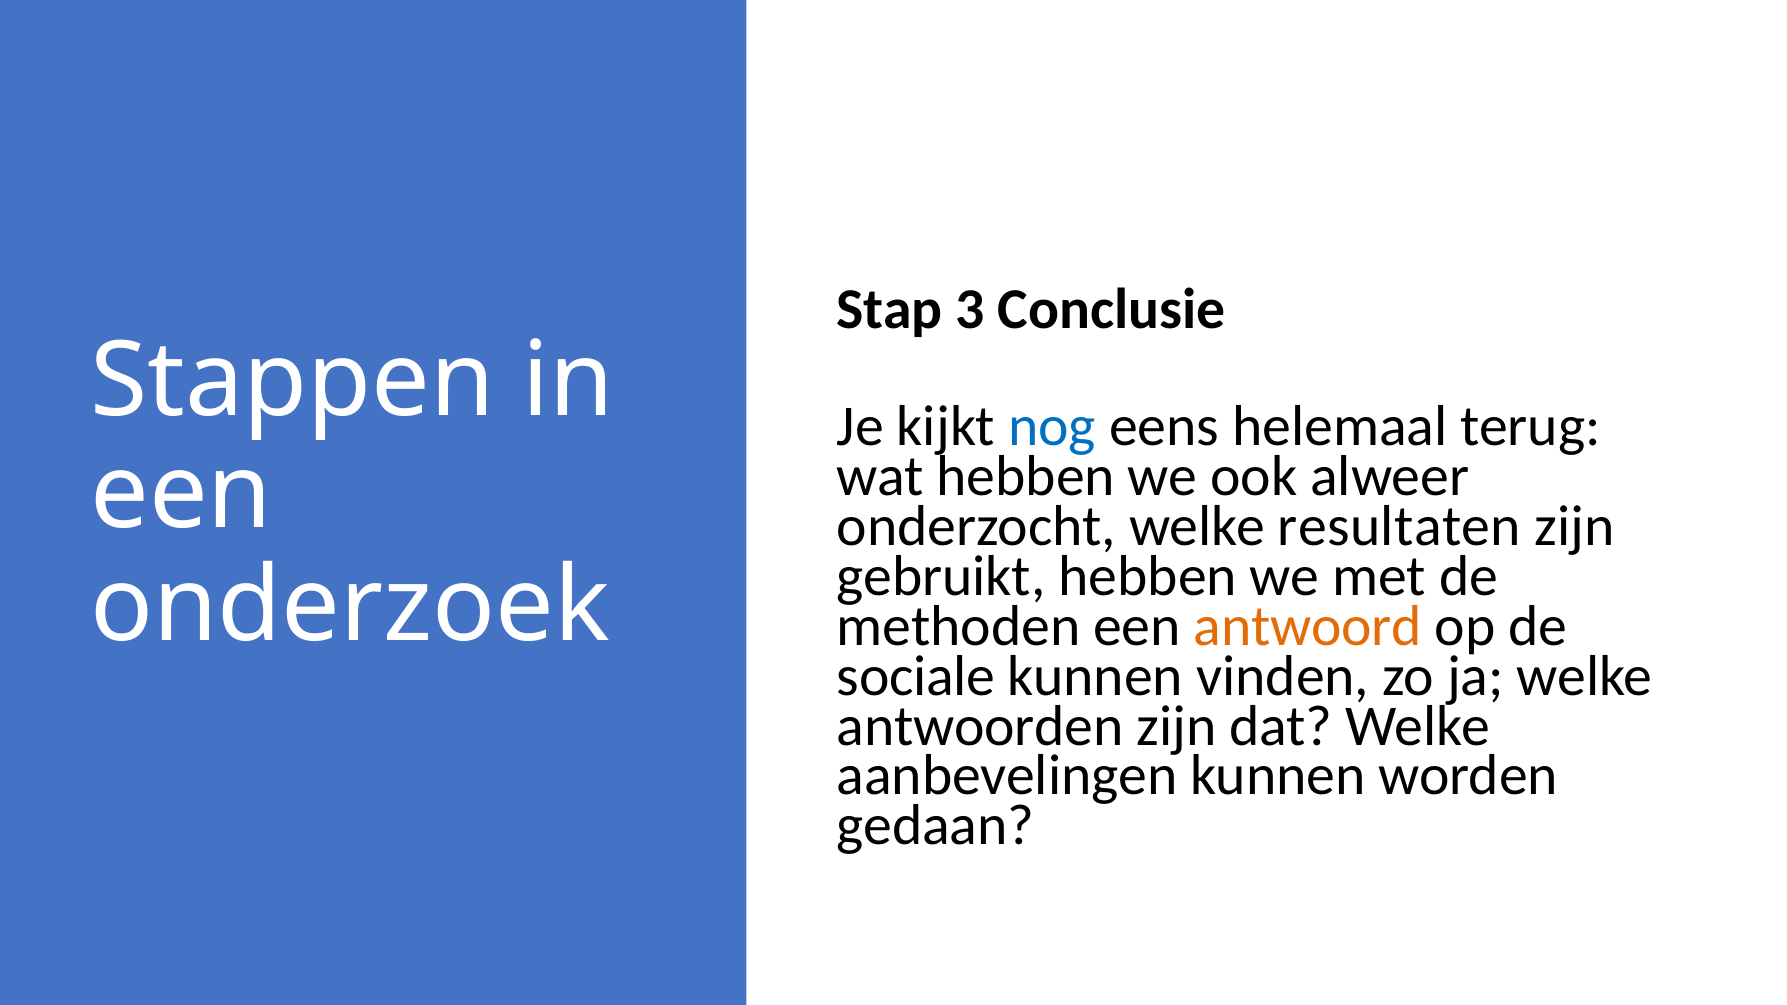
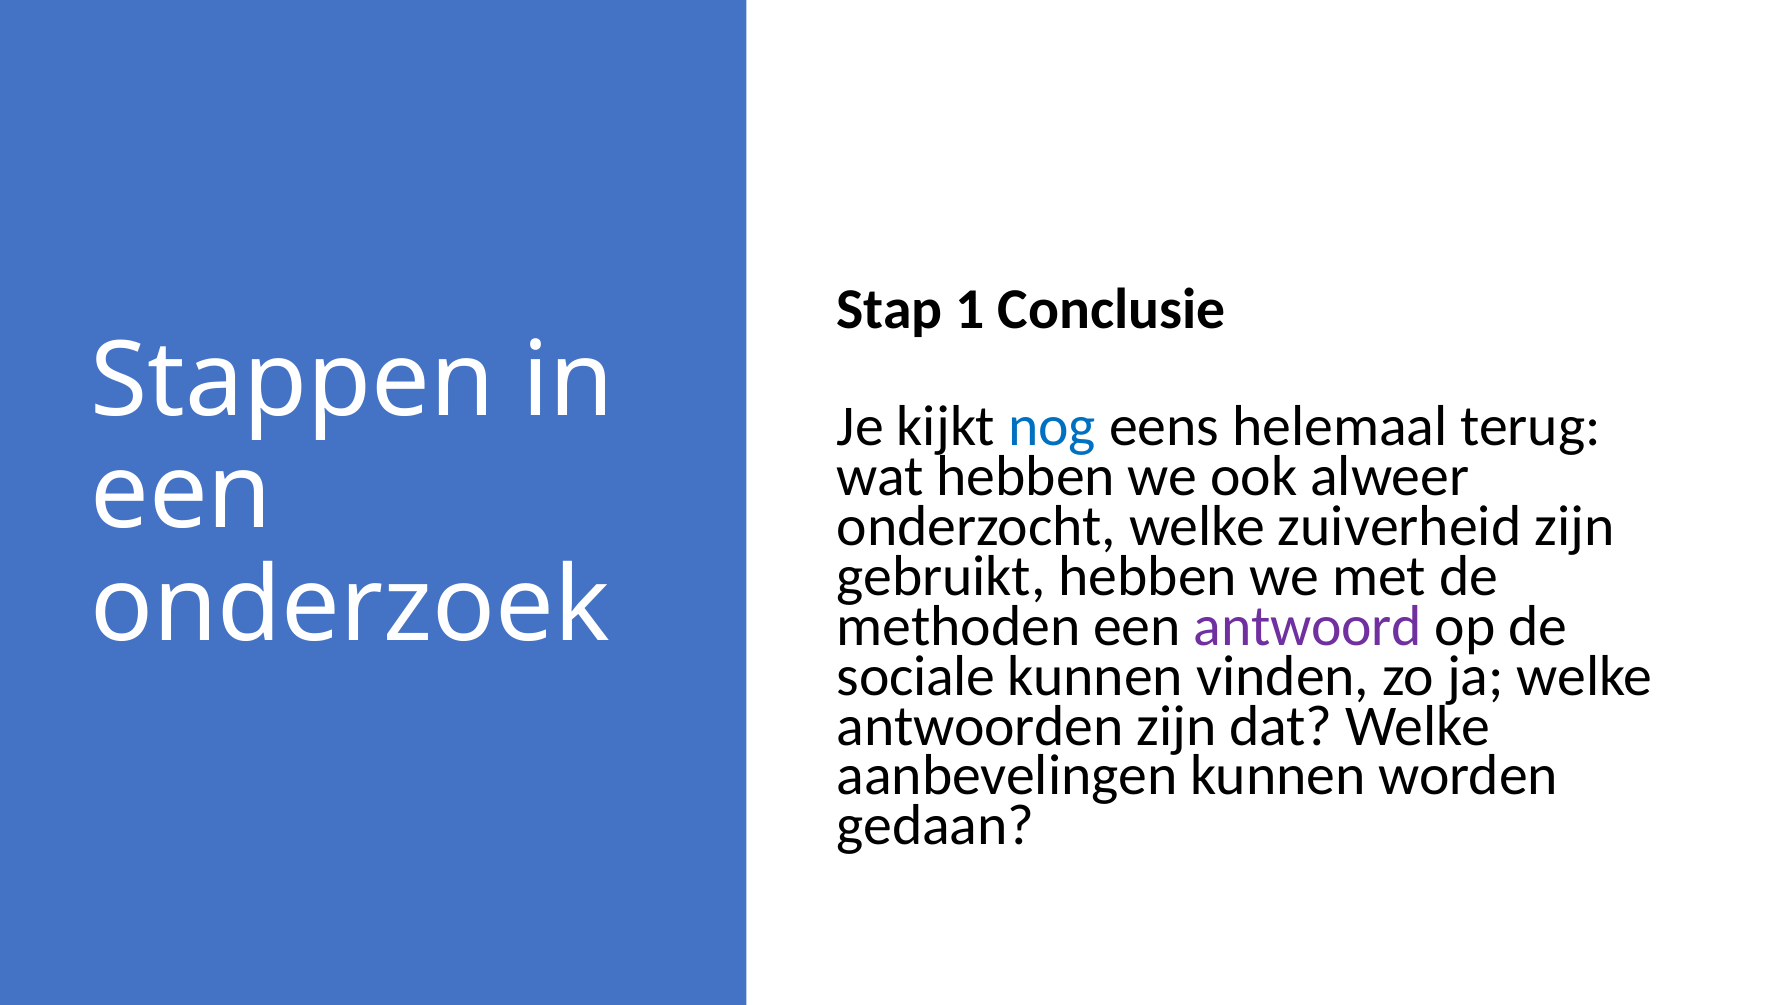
3: 3 -> 1 (970, 309)
resultaten: resultaten -> zuiverheid (1400, 527)
antwoord colour: orange -> purple (1308, 626)
